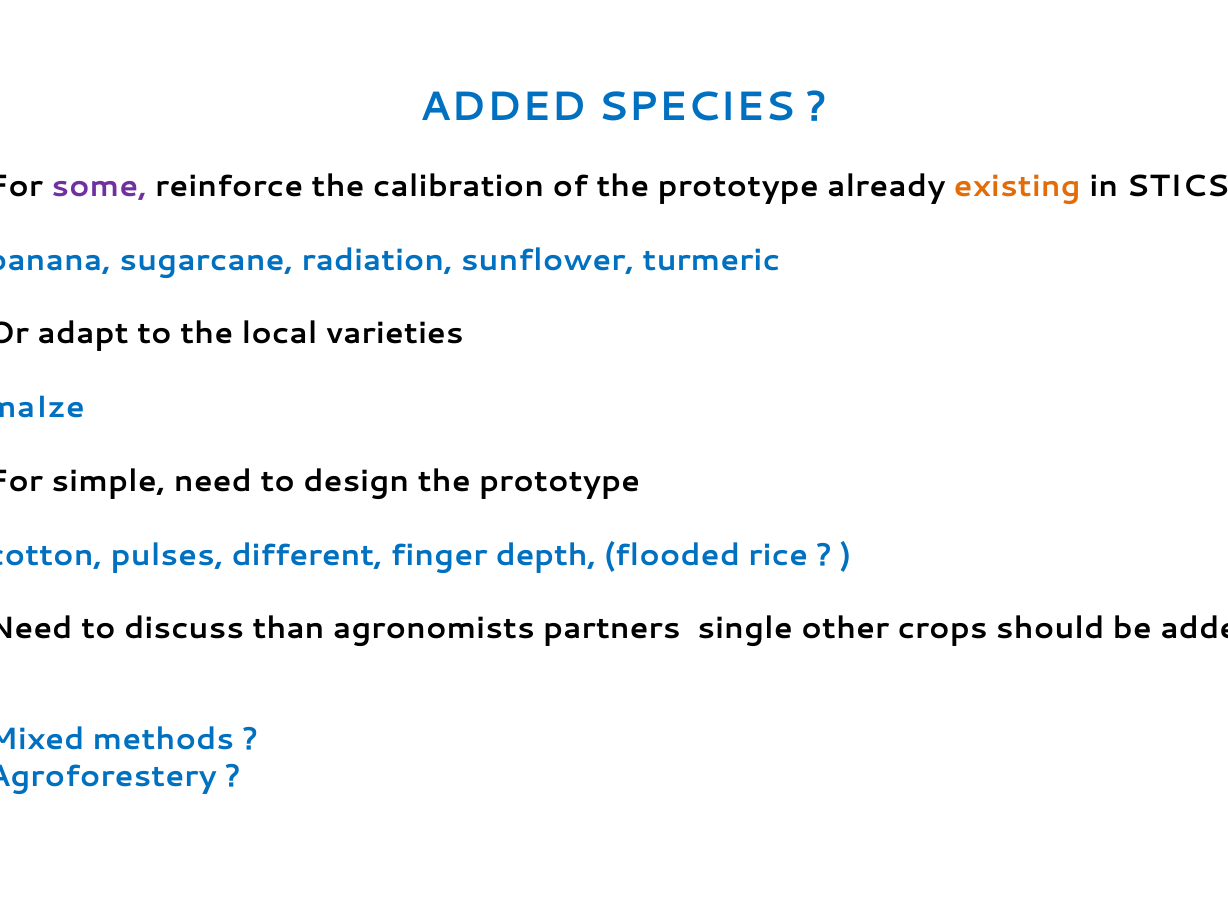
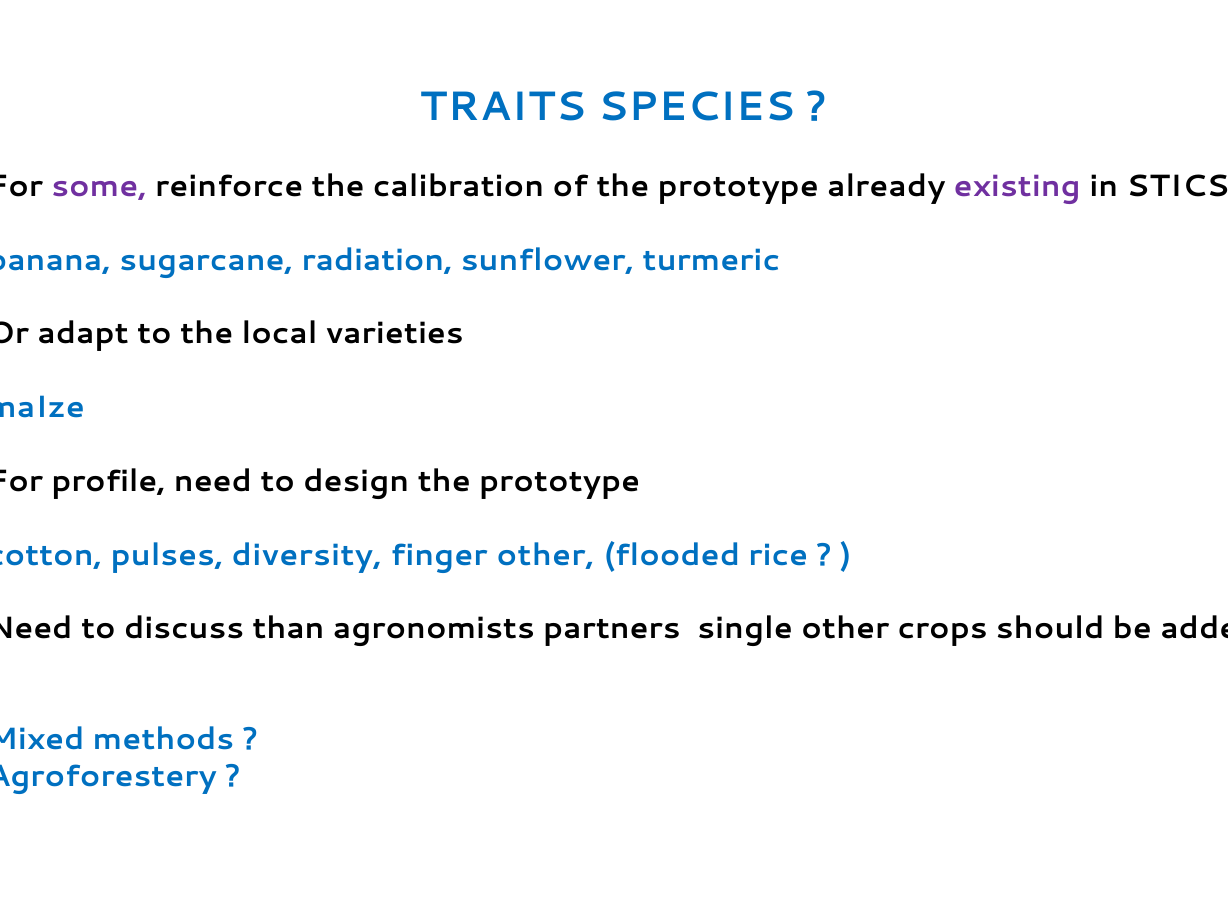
ADDED: ADDED -> TRAITS (503, 107)
existing colour: orange -> purple (1017, 186)
simple: simple -> profile (109, 481)
different: different -> diversity (307, 555)
finger depth: depth -> other (546, 555)
